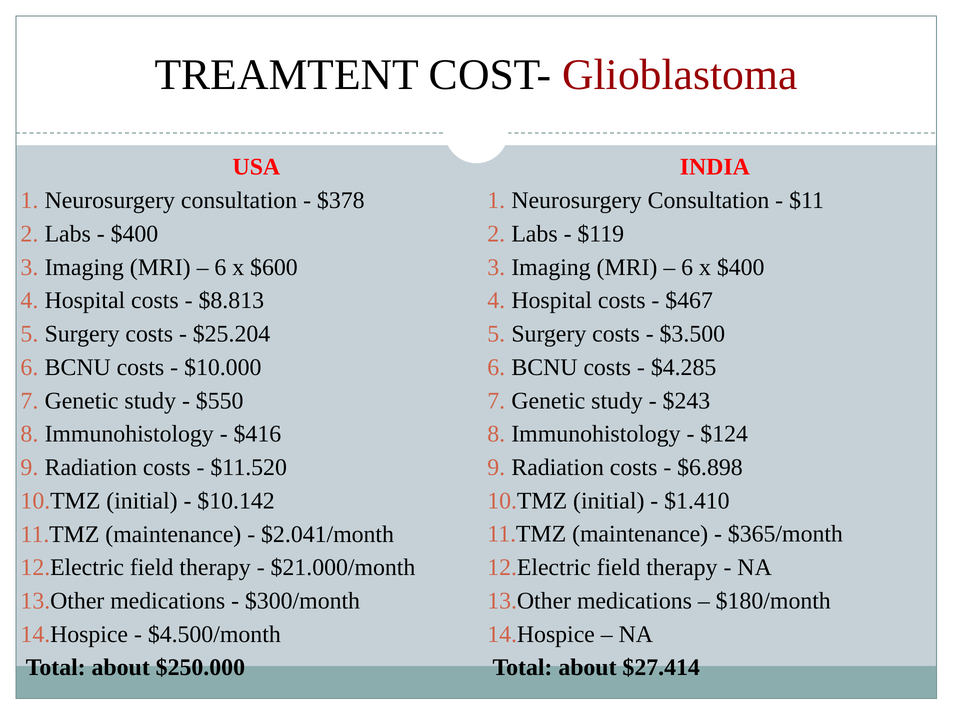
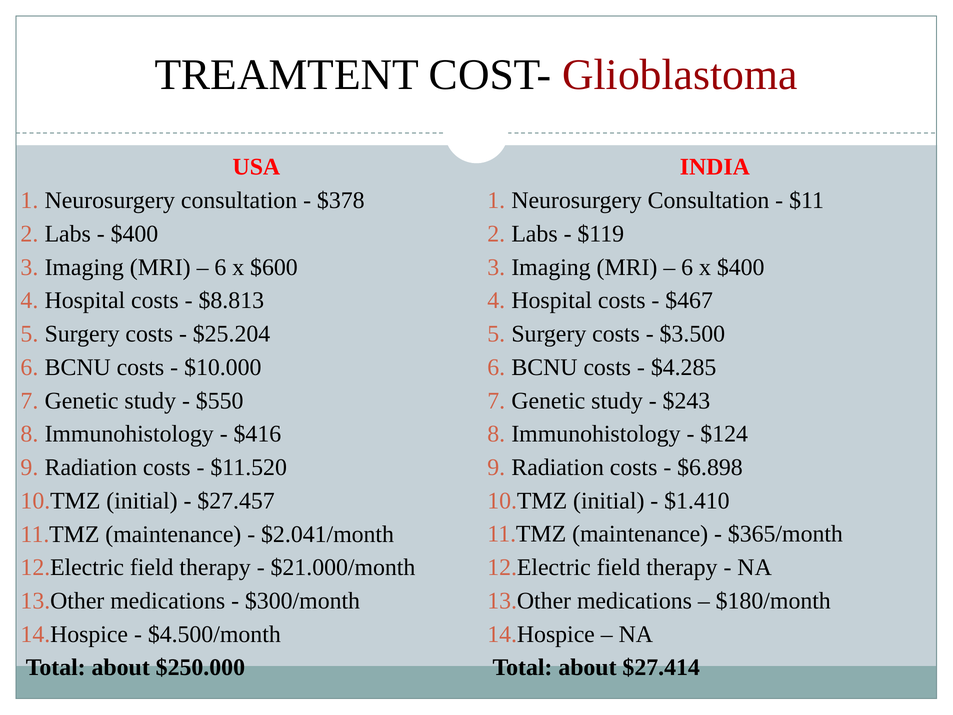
$10.142: $10.142 -> $27.457 (236, 501)
